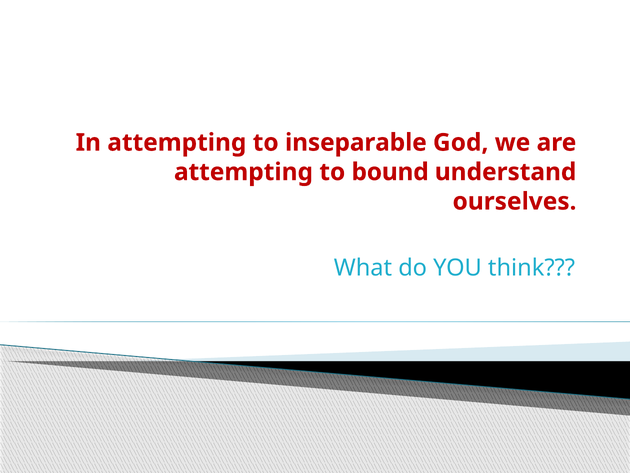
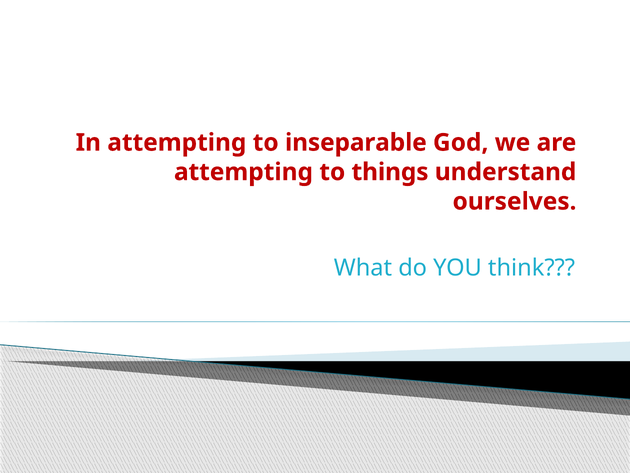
bound: bound -> things (390, 172)
